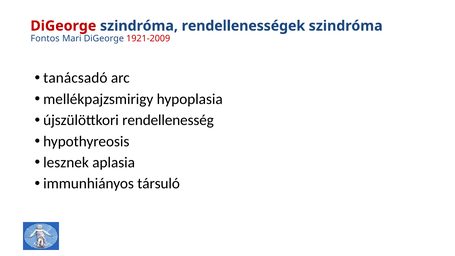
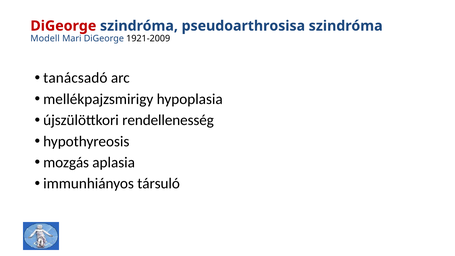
rendellenességek: rendellenességek -> pseudoarthrosisa (243, 26)
Fontos: Fontos -> Modell (45, 38)
1921-2009 colour: red -> black (148, 38)
lesznek: lesznek -> mozgás (66, 162)
